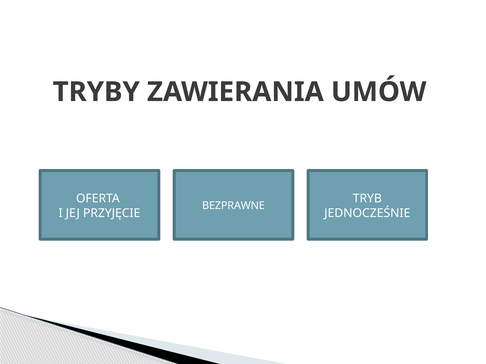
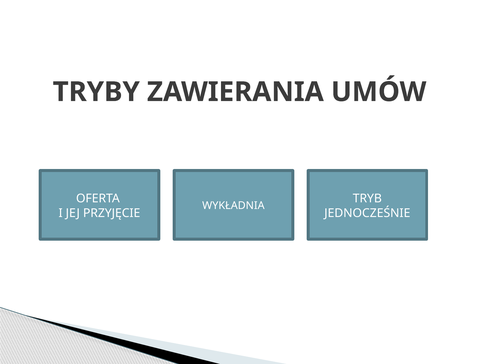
BEZPRAWNE: BEZPRAWNE -> WYKŁADNIA (233, 206)
